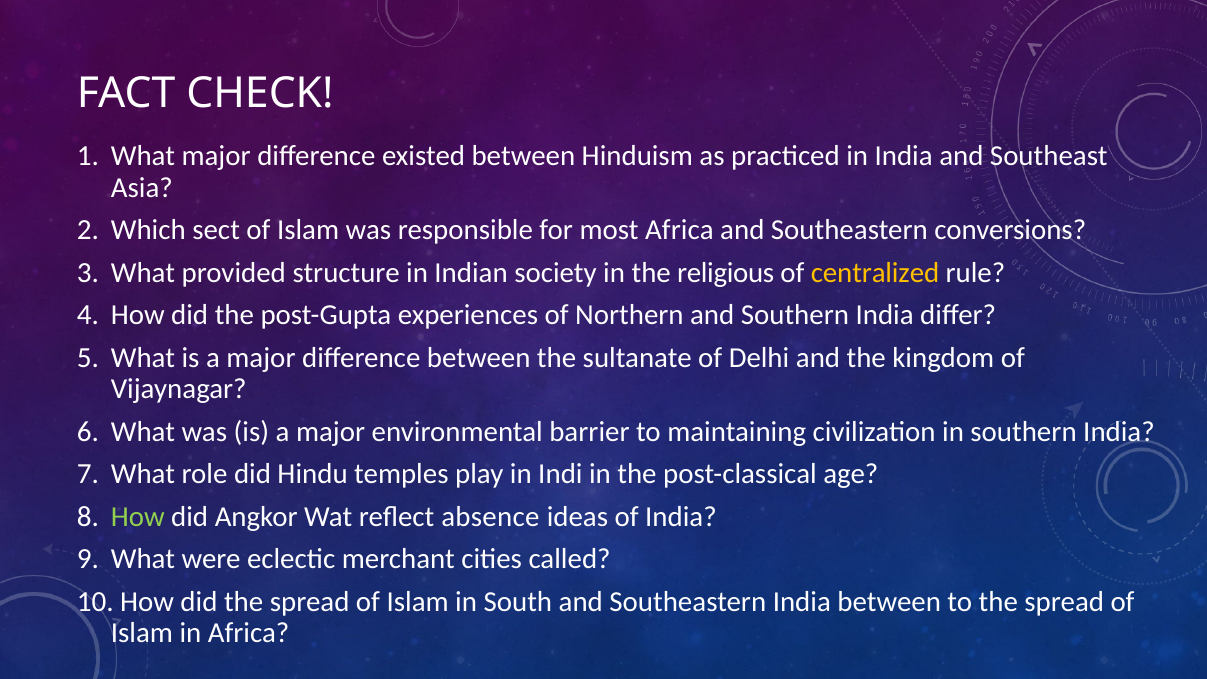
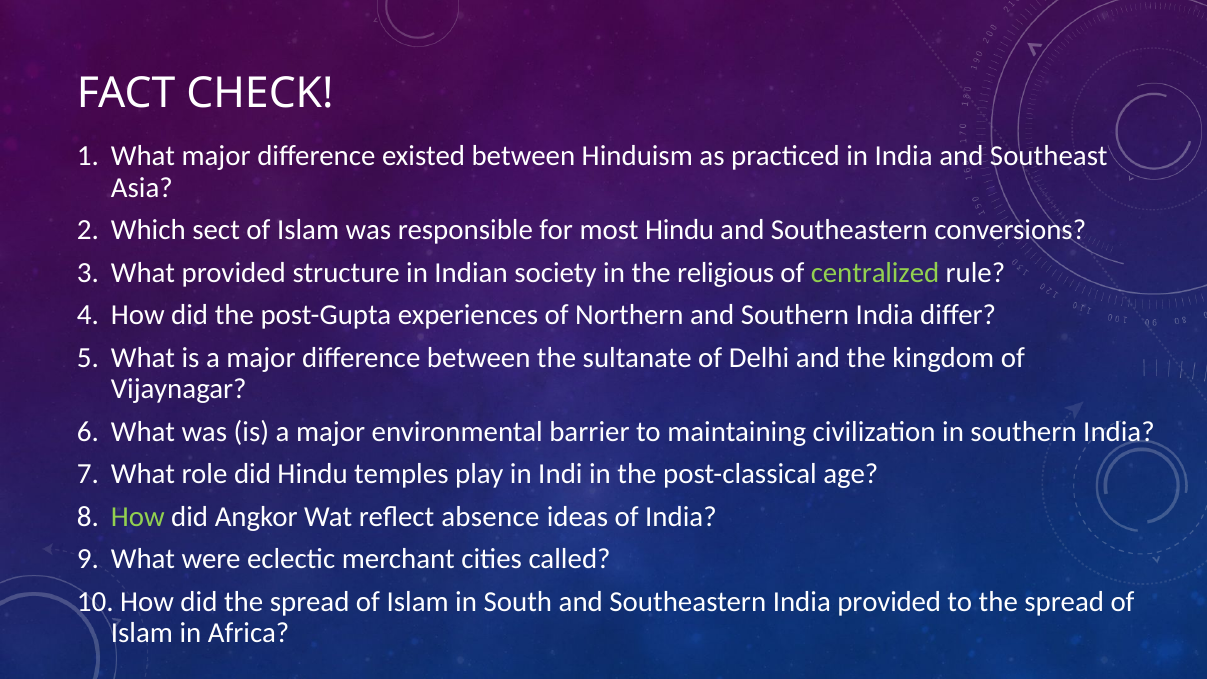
most Africa: Africa -> Hindu (680, 230)
centralized colour: yellow -> light green (875, 273)
India between: between -> provided (889, 601)
